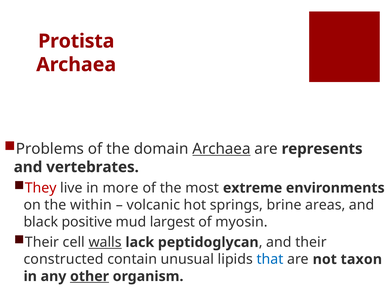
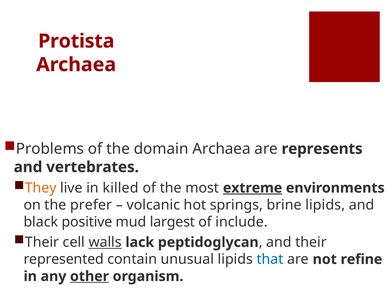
Archaea underline: present -> none (222, 149)
They colour: red -> orange (41, 188)
more: more -> killed (121, 188)
extreme underline: none -> present (253, 188)
within: within -> prefer (91, 205)
brine areas: areas -> lipids (325, 205)
myosin: myosin -> include (242, 222)
constructed: constructed -> represented (64, 259)
taxon: taxon -> refine (361, 259)
